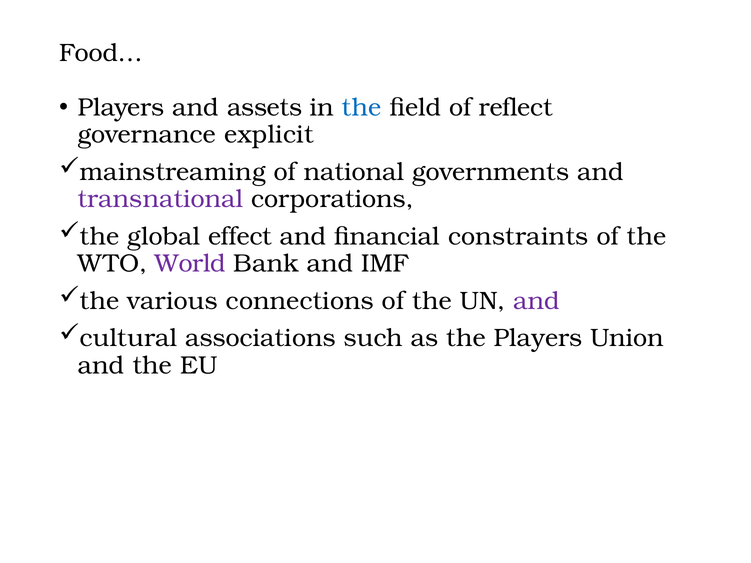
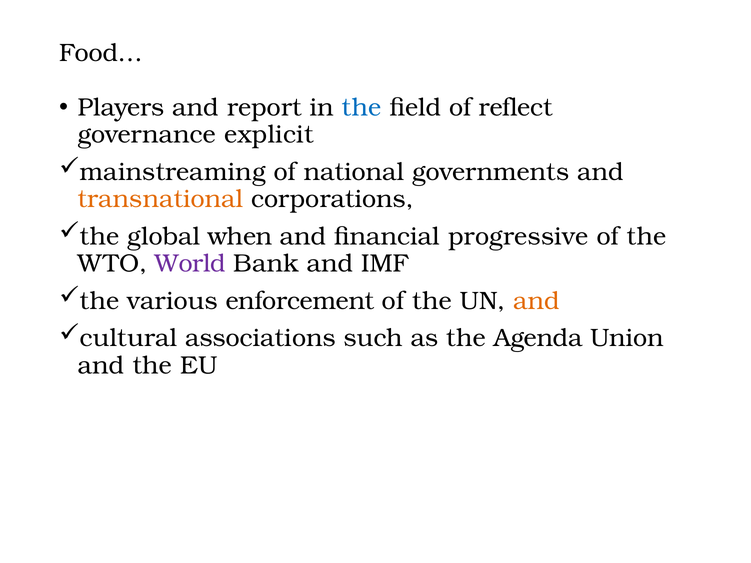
assets: assets -> report (264, 107)
transnational colour: purple -> orange (161, 199)
effect: effect -> when (240, 236)
constraints: constraints -> progressive (518, 236)
connections: connections -> enforcement (300, 301)
and colour: purple -> orange (537, 301)
the Players: Players -> Agenda (538, 338)
